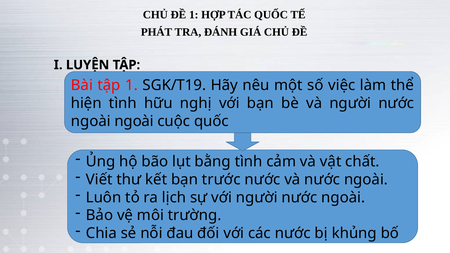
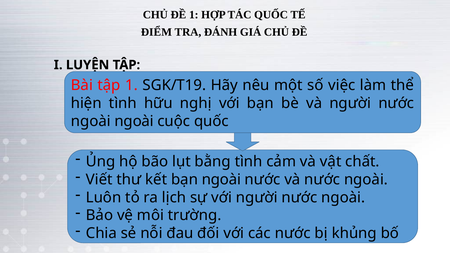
PHÁT: PHÁT -> ĐIỂM (156, 32)
bạn trước: trước -> ngoài (221, 179)
